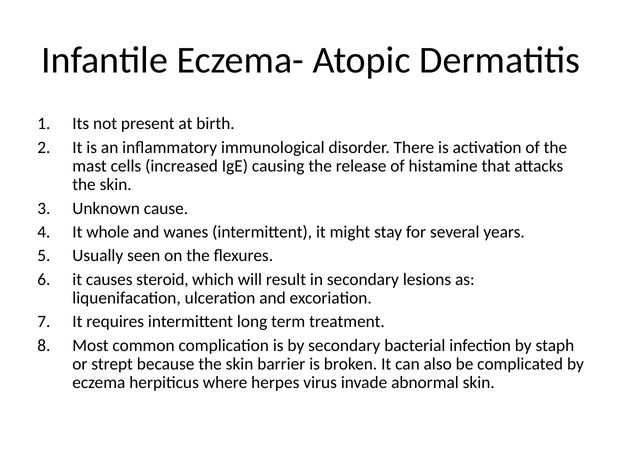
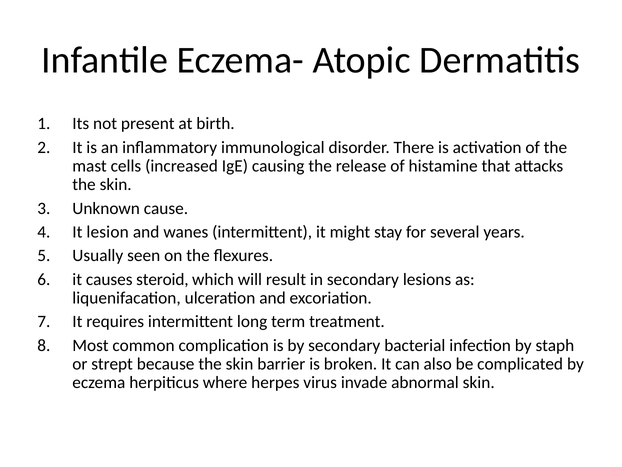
whole: whole -> lesion (108, 232)
